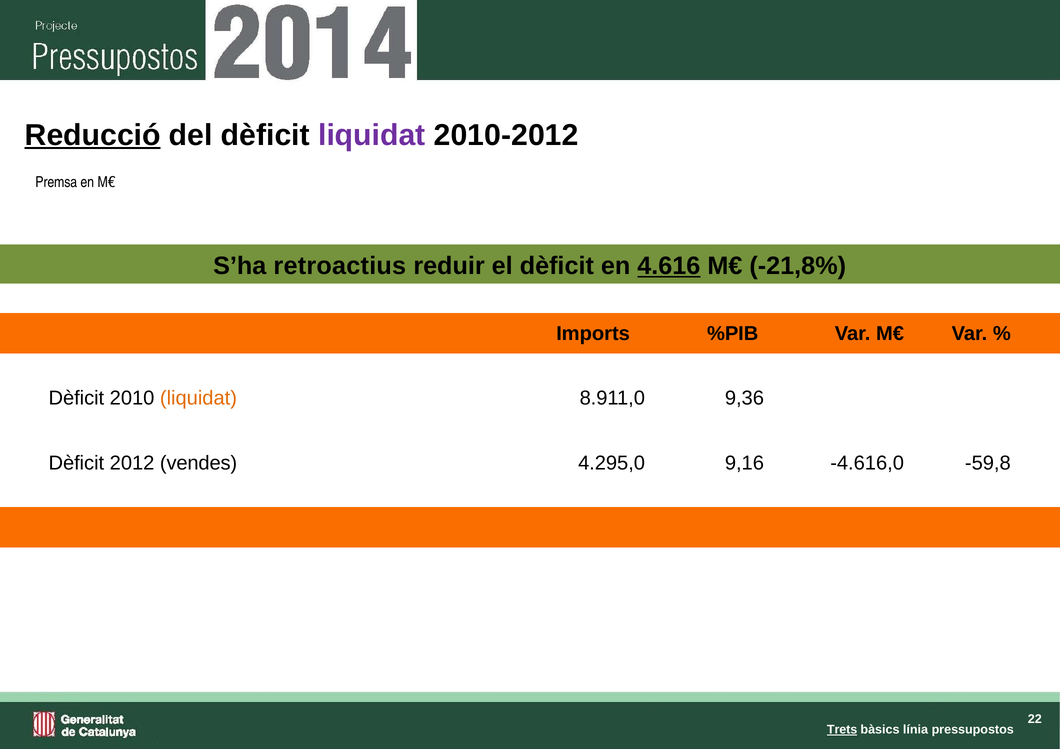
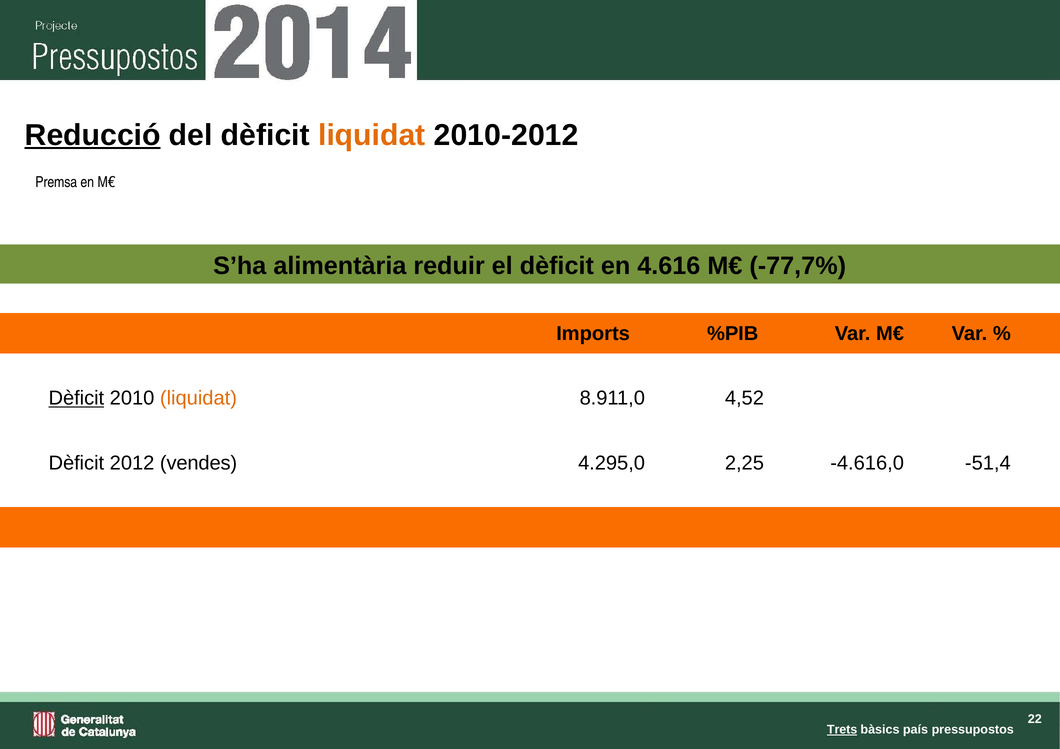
liquidat colour: purple -> orange (372, 135)
retroactius: retroactius -> alimentària (340, 266)
4.616 underline: present -> none (669, 266)
-21,8%: -21,8% -> -77,7% (798, 266)
Dèficit underline: none -> present (76, 398)
9,36: 9,36 -> 4,52 (744, 398)
9,16: 9,16 -> 2,25 (744, 463)
-59,8: -59,8 -> -51,4 (988, 463)
línia: línia -> país (916, 730)
